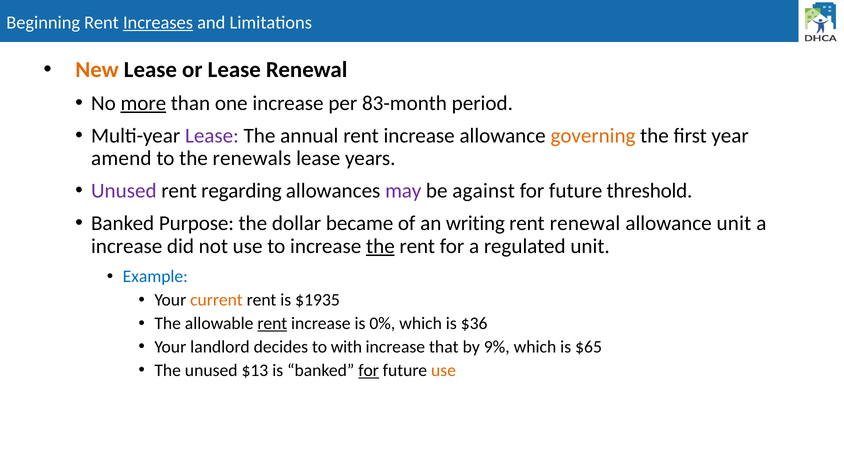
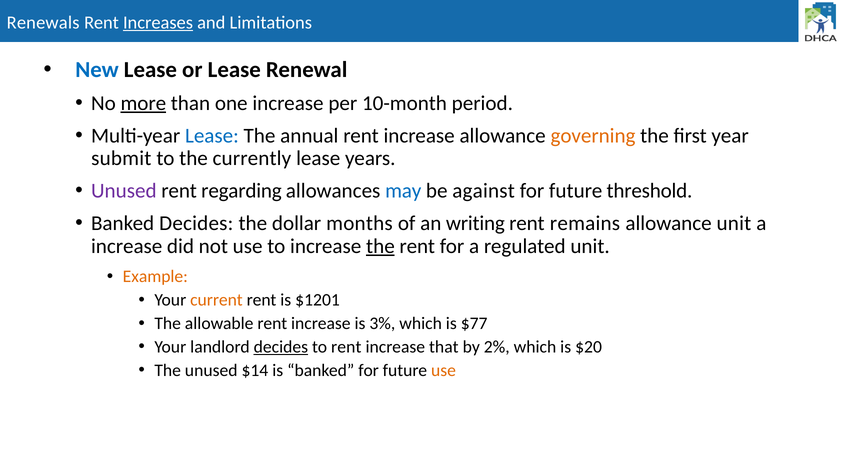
Beginning: Beginning -> Renewals (43, 22)
New colour: orange -> blue (97, 70)
83-month: 83-month -> 10-month (404, 103)
Lease colour: purple -> blue (212, 135)
amend: amend -> submit (121, 158)
renewals: renewals -> currently (252, 158)
may colour: purple -> blue (403, 191)
Banked Purpose: Purpose -> Decides (196, 223)
became: became -> months (359, 223)
rent renewal: renewal -> remains (585, 223)
Example colour: blue -> orange (155, 277)
$1935: $1935 -> $1201 (318, 300)
rent underline: present -> none (272, 323)
0%: 0% -> 3% (382, 323)
$36: $36 -> $77 (474, 323)
decides underline: none -> present (281, 347)
to with: with -> rent (346, 347)
9%: 9% -> 2% (497, 347)
$65: $65 -> $20 (589, 347)
$13: $13 -> $14 (255, 370)
for underline: present -> none (369, 370)
